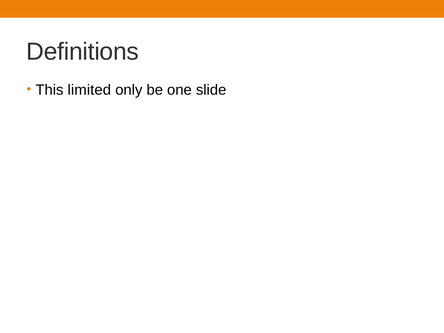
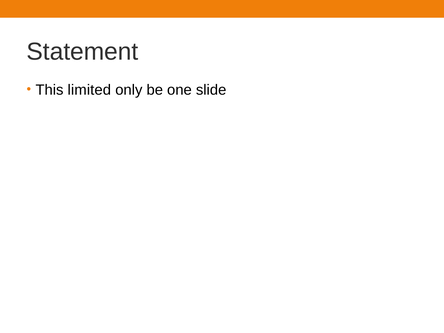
Definitions: Definitions -> Statement (83, 52)
